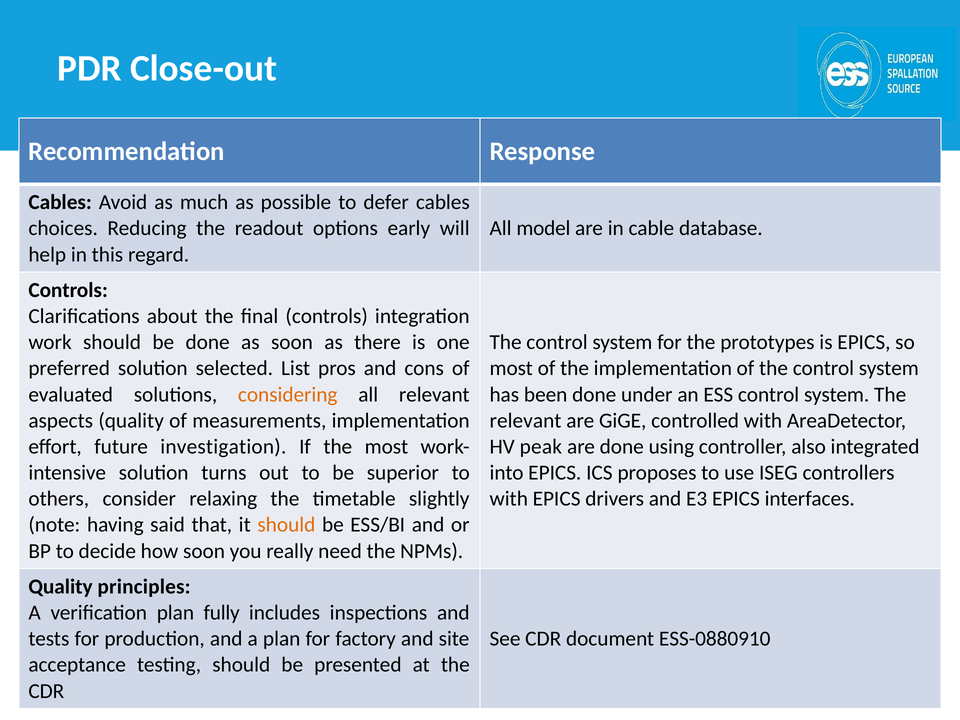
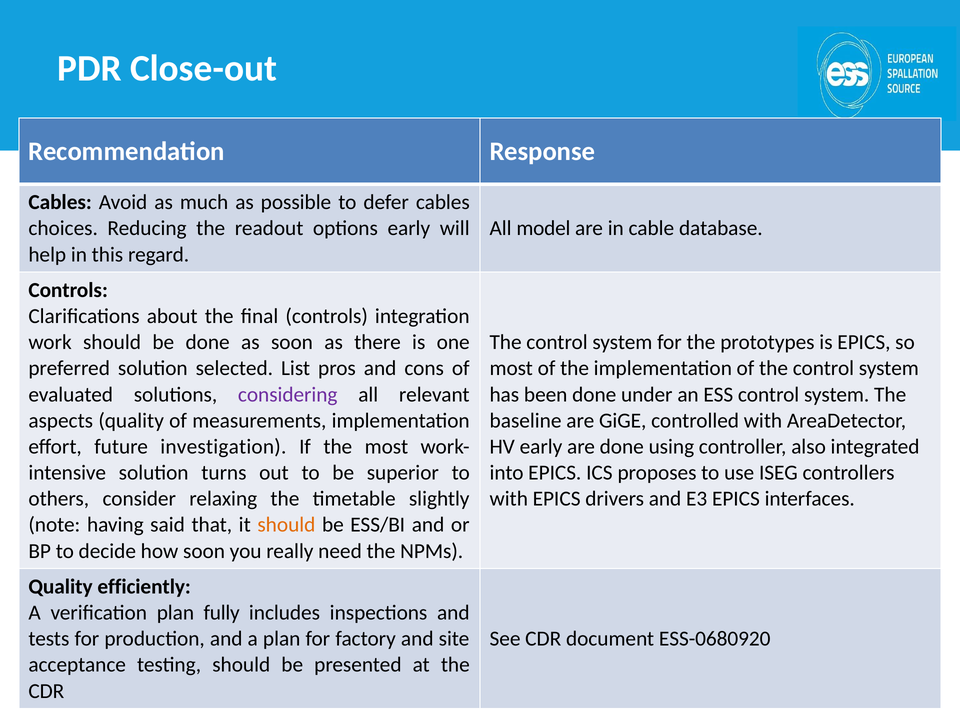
considering colour: orange -> purple (288, 395)
relevant: relevant -> baseline (526, 421)
HV peak: peak -> early (541, 447)
principles: principles -> efficiently (144, 587)
ESS-0880910: ESS-0880910 -> ESS-0680920 (715, 639)
